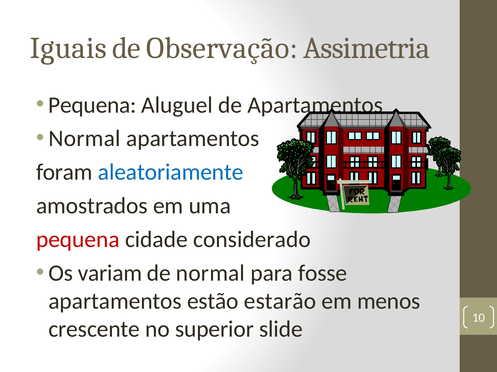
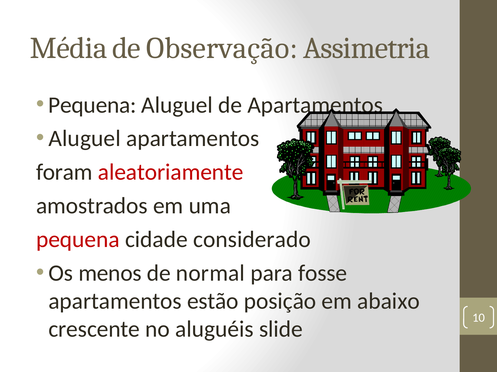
Iguais: Iguais -> Média (69, 48)
Normal: Normal -> Aluguel (85, 139)
aleatoriamente colour: blue -> red (171, 173)
variam: variam -> menos (110, 274)
estarão: estarão -> posição (280, 302)
menos: menos -> abaixo (389, 302)
superior: superior -> aluguéis (214, 330)
